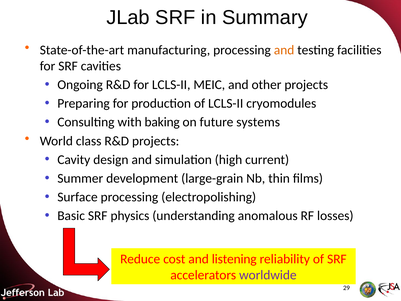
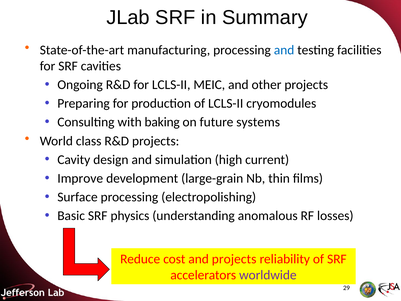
and colour: orange -> blue (284, 50)
Summer: Summer -> Improve (80, 178)
and listening: listening -> projects (234, 259)
